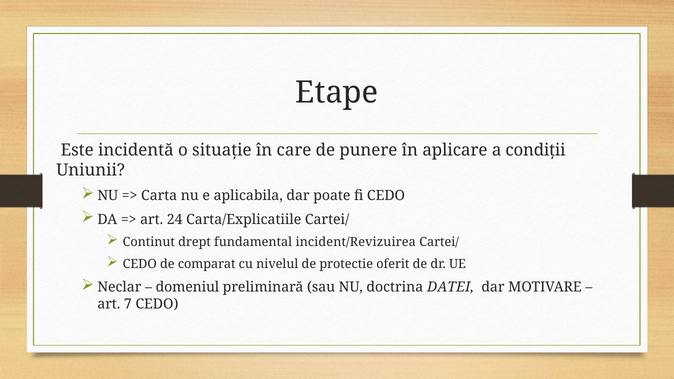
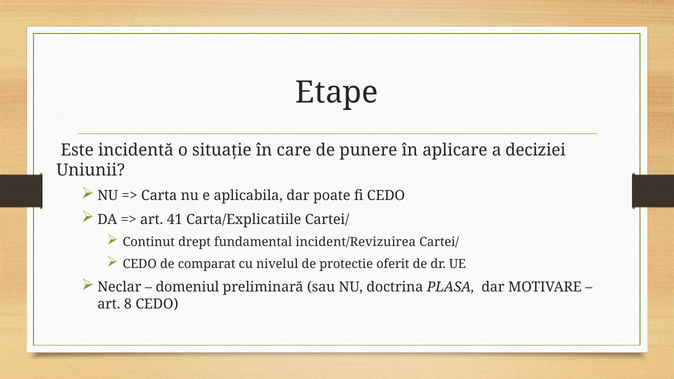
condiții: condiții -> deciziei (536, 150)
24: 24 -> 41 (175, 220)
DATEI: DATEI -> PLASA (451, 287)
7: 7 -> 8 (128, 304)
